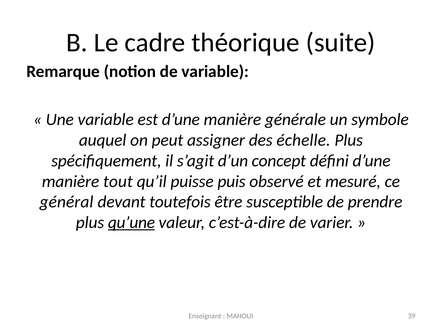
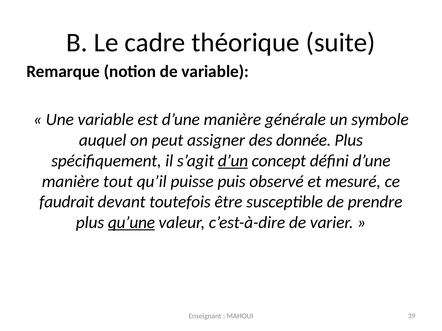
échelle: échelle -> donnée (304, 140)
d’un underline: none -> present (233, 161)
général: général -> faudrait (67, 202)
